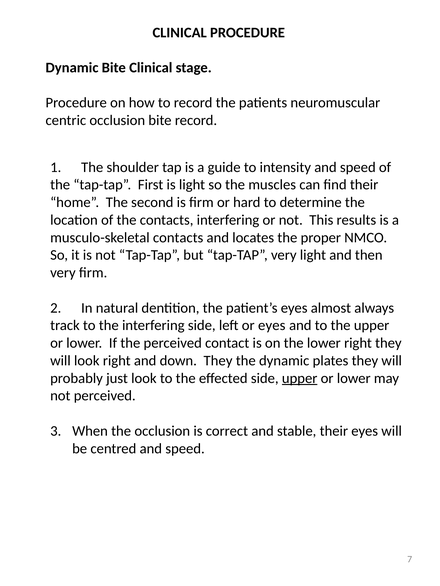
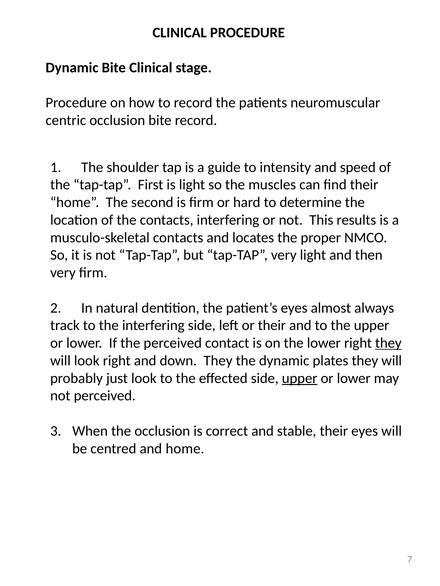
or eyes: eyes -> their (272, 326)
they underline: none -> present (388, 343)
centred and speed: speed -> home (185, 449)
